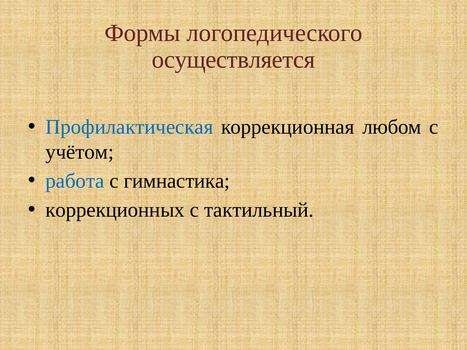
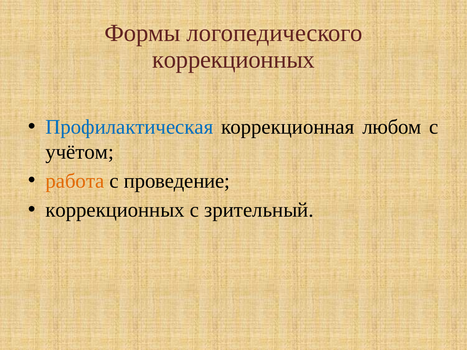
осуществляется: осуществляется -> коррекционных (234, 60)
работа colour: blue -> orange (75, 181)
гимнастика: гимнастика -> проведение (177, 181)
тактильный: тактильный -> зрительный (259, 210)
